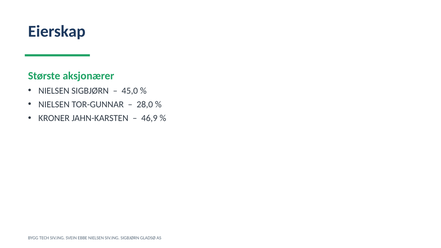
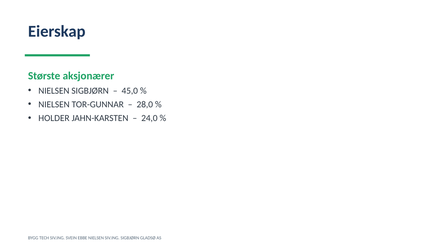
KRONER: KRONER -> HOLDER (54, 118)
46,9: 46,9 -> 24,0 (149, 118)
